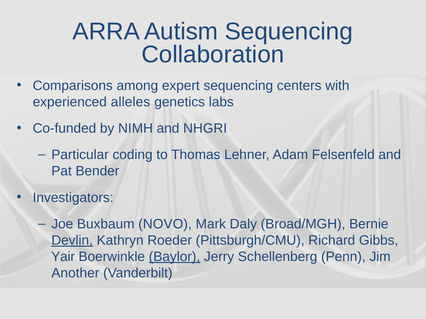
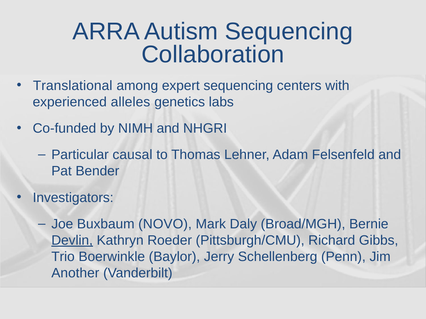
Comparisons: Comparisons -> Translational (73, 86)
coding: coding -> causal (132, 155)
Yair: Yair -> Trio (63, 257)
Baylor underline: present -> none (174, 257)
